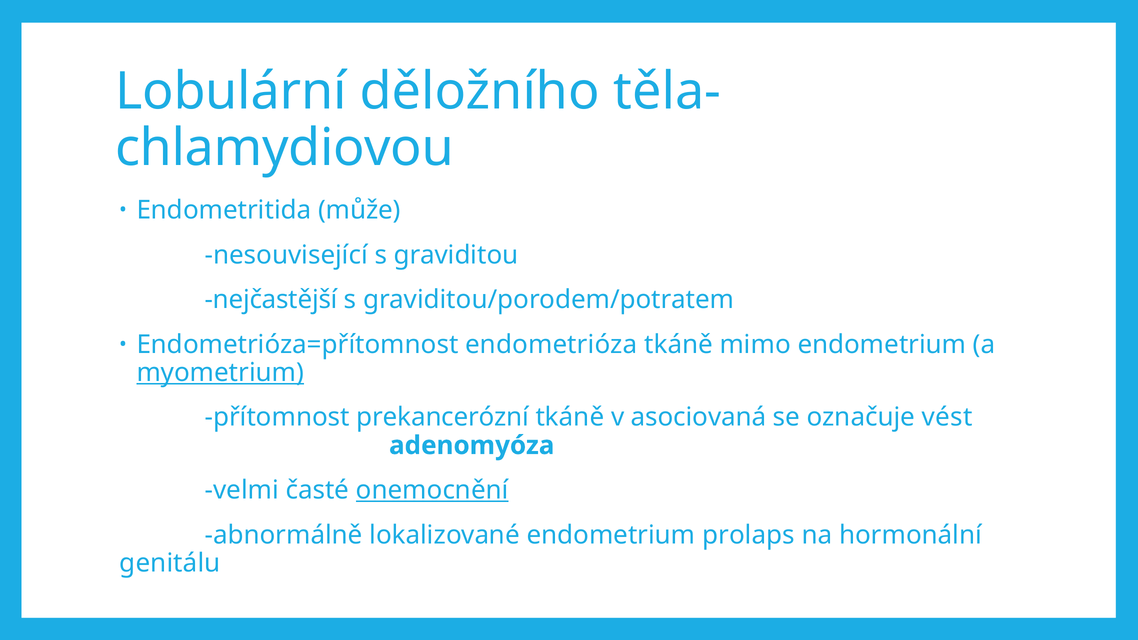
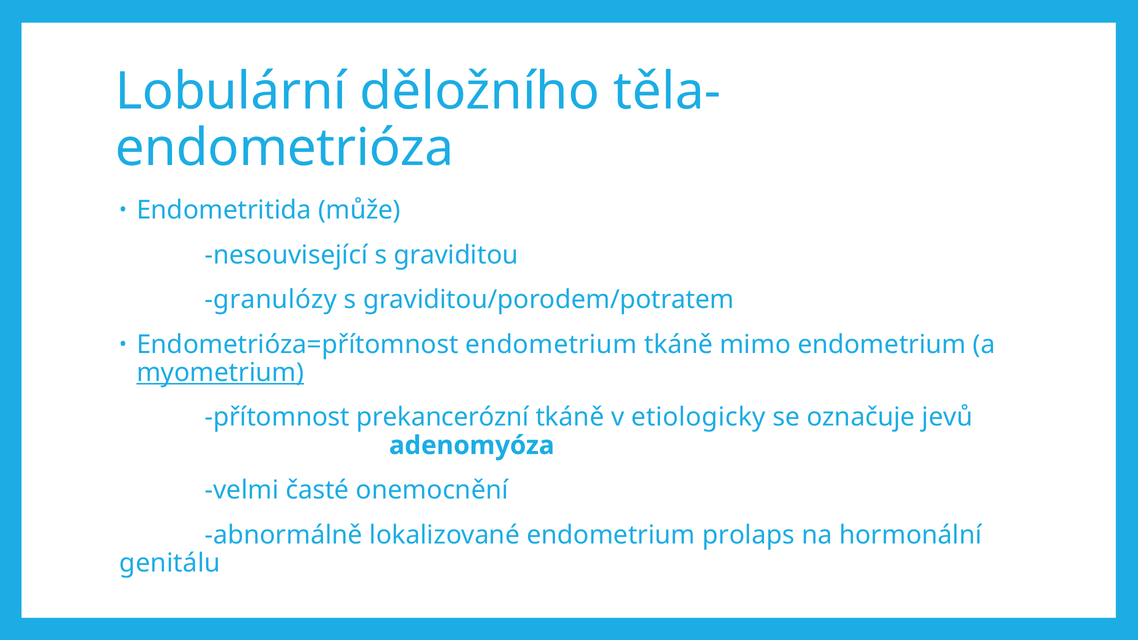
chlamydiovou: chlamydiovou -> endometrióza (285, 148)
nejčastější: nejčastější -> granulózy (271, 300)
Endometrióza=přítomnost endometrióza: endometrióza -> endometrium (551, 344)
asociovaná: asociovaná -> etiologicky (698, 417)
vést: vést -> jevů (947, 417)
onemocnění underline: present -> none (432, 490)
